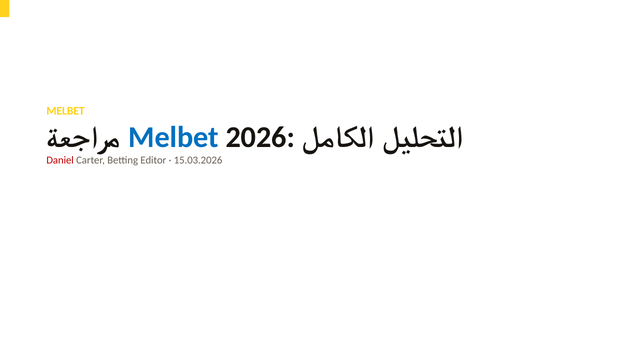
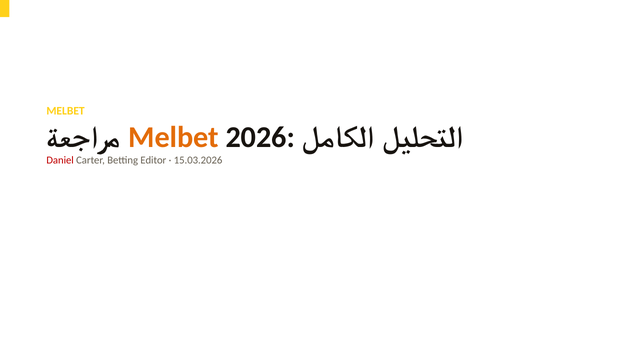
Melbet colour: blue -> orange (173, 137)
